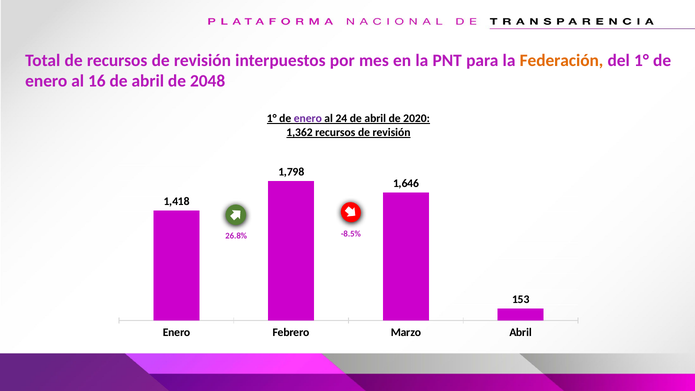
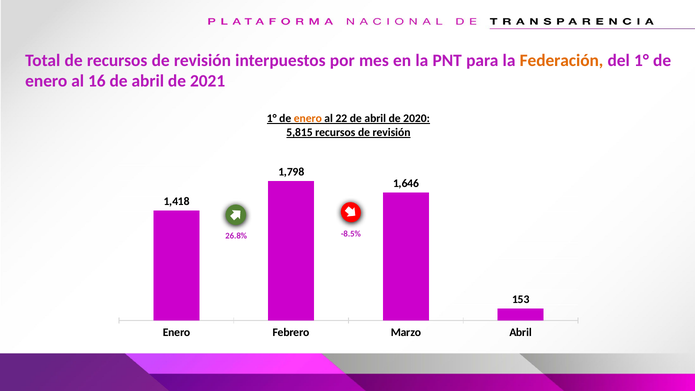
2048: 2048 -> 2021 (208, 81)
enero colour: purple -> orange (308, 119)
24: 24 -> 22 (341, 119)
1,362: 1,362 -> 5,815 (299, 132)
